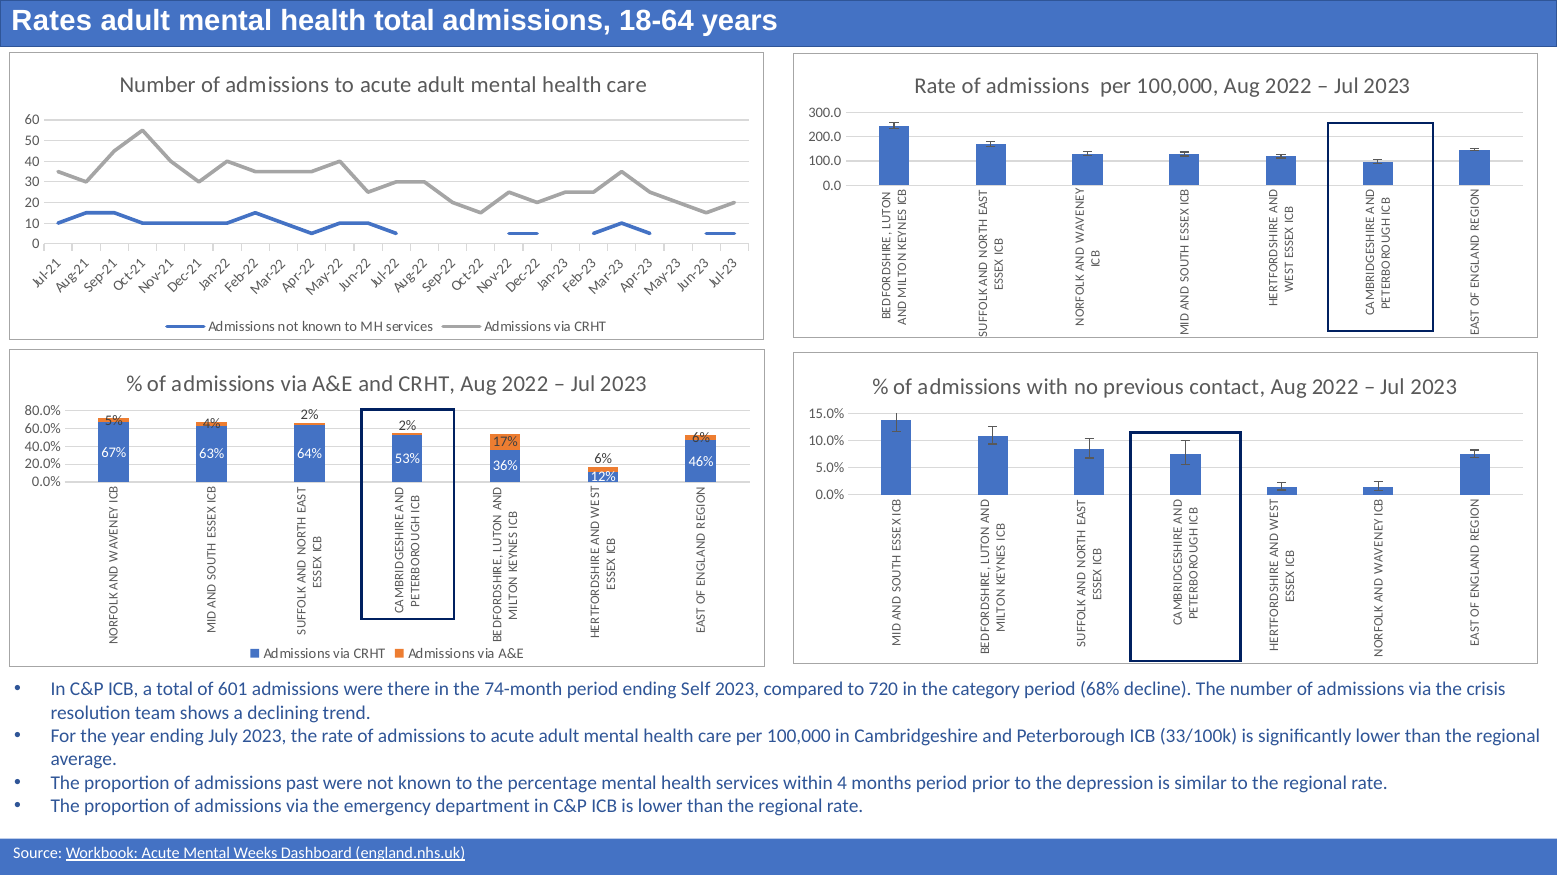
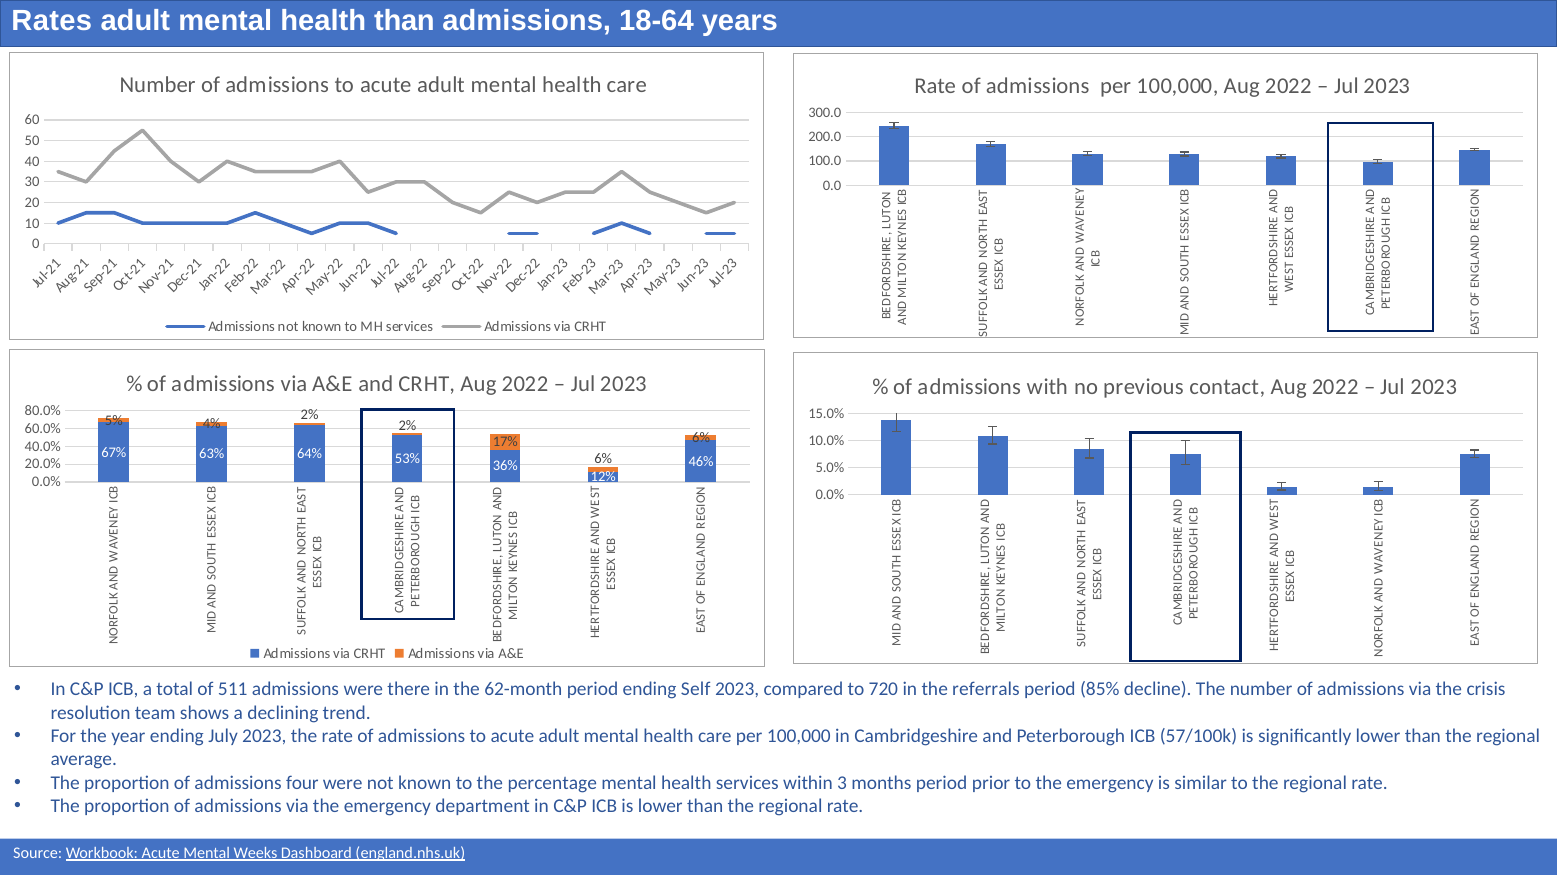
health total: total -> than (404, 21)
601: 601 -> 511 (233, 689)
74-month: 74-month -> 62-month (523, 689)
category: category -> referrals (986, 689)
68%: 68% -> 85% (1100, 689)
33/100k: 33/100k -> 57/100k (1198, 736)
past: past -> four (302, 783)
within 4: 4 -> 3 (842, 783)
to the depression: depression -> emergency (1110, 783)
